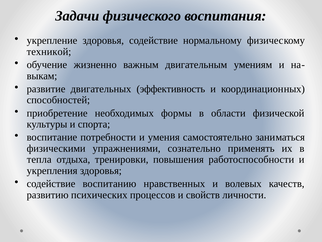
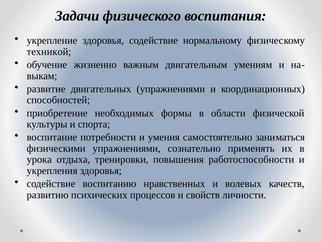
двигательных эффективность: эффективность -> упражнениями (171, 89)
тепла: тепла -> урока (39, 159)
